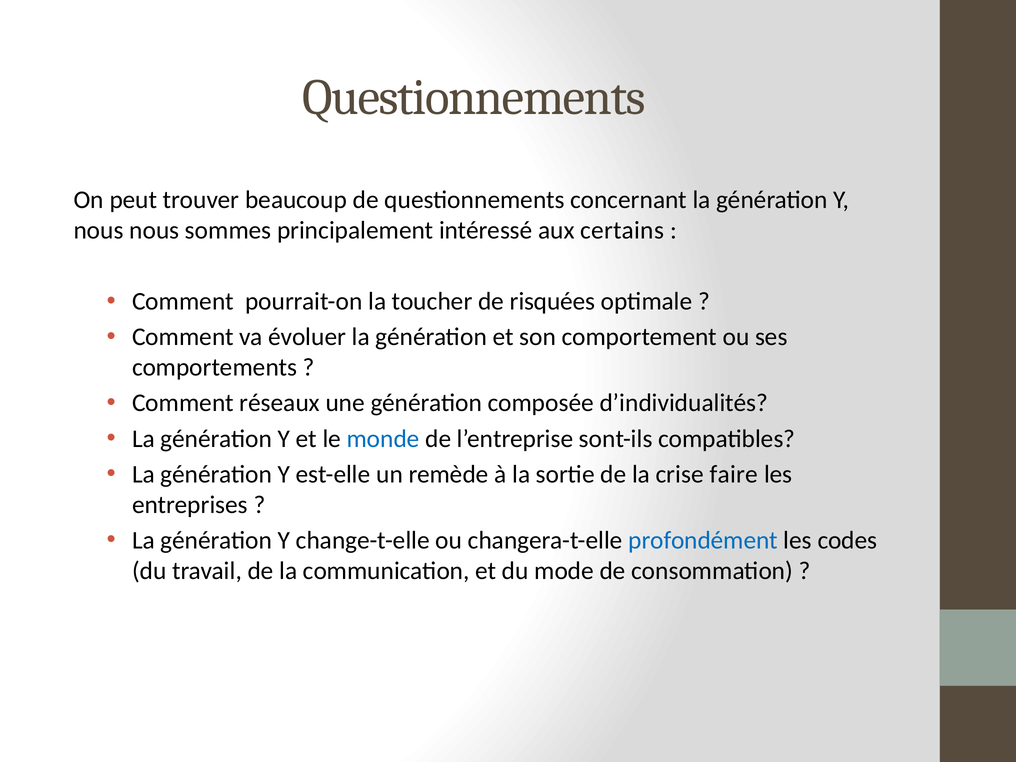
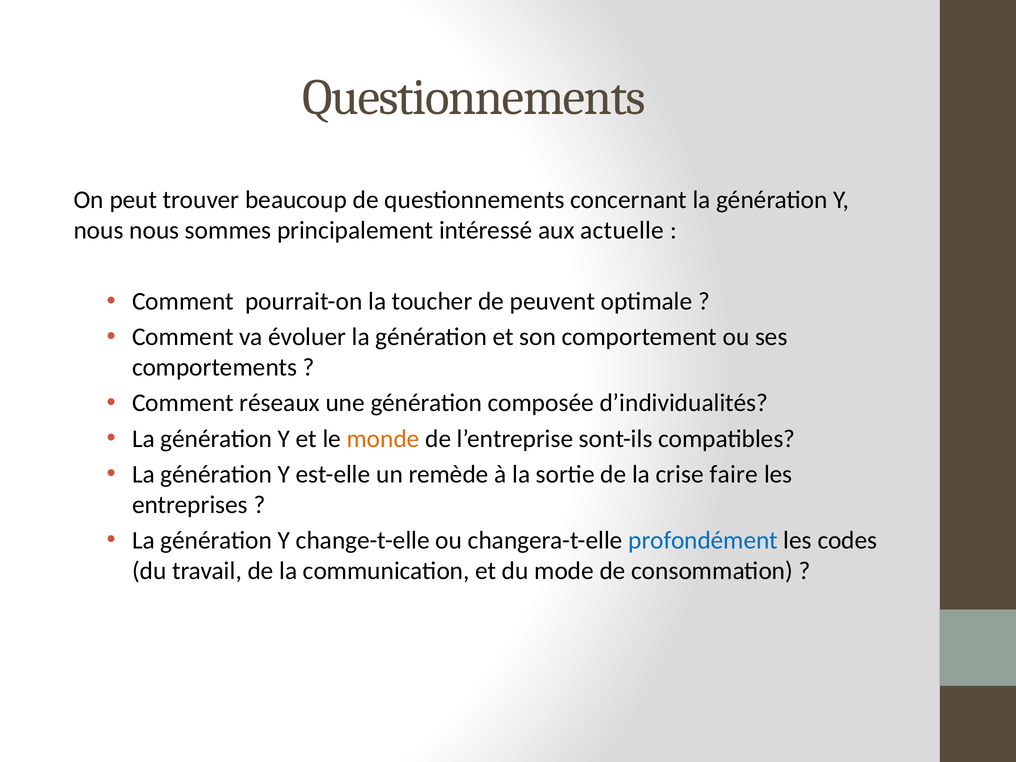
certains: certains -> actuelle (622, 230)
risquées: risquées -> peuvent (552, 301)
monde colour: blue -> orange (383, 439)
